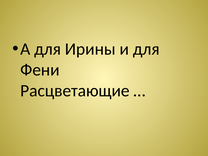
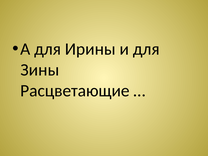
Фени: Фени -> Зины (40, 70)
